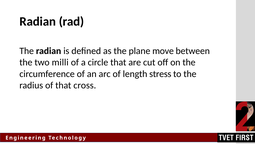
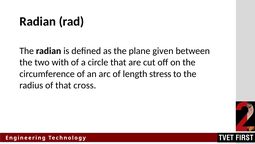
move: move -> given (163, 51)
milli: milli -> with (60, 62)
